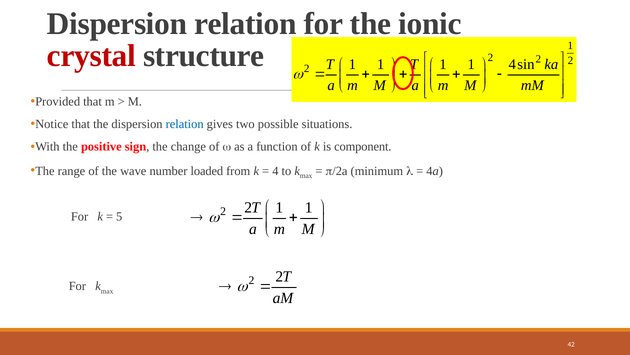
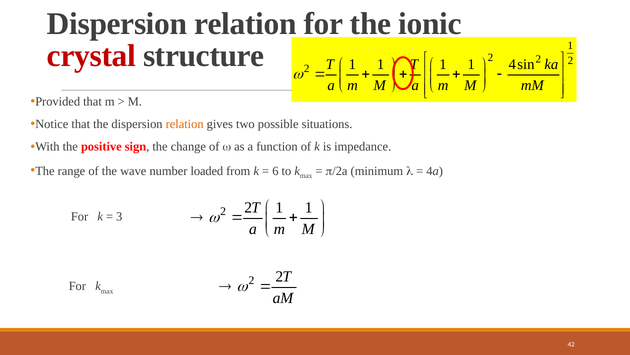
relation colour: blue -> orange (185, 124)
component: component -> impedance (363, 147)
4: 4 -> 6 (275, 171)
5: 5 -> 3 (119, 216)
